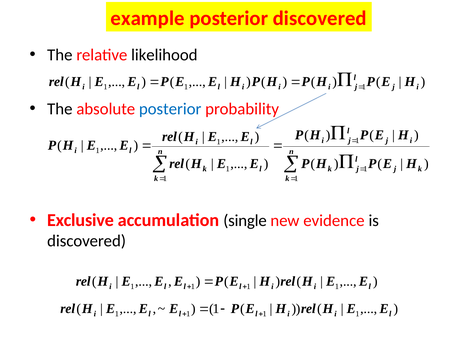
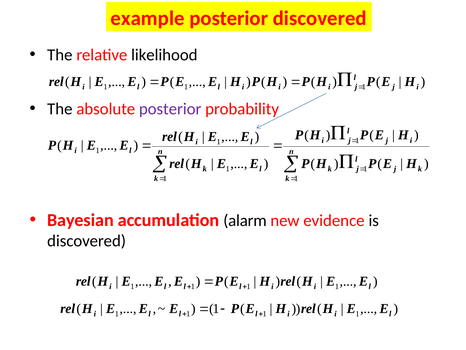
posterior colour: blue -> purple (170, 109)
Exclusive: Exclusive -> Bayesian (80, 220)
single: single -> alarm (245, 220)
